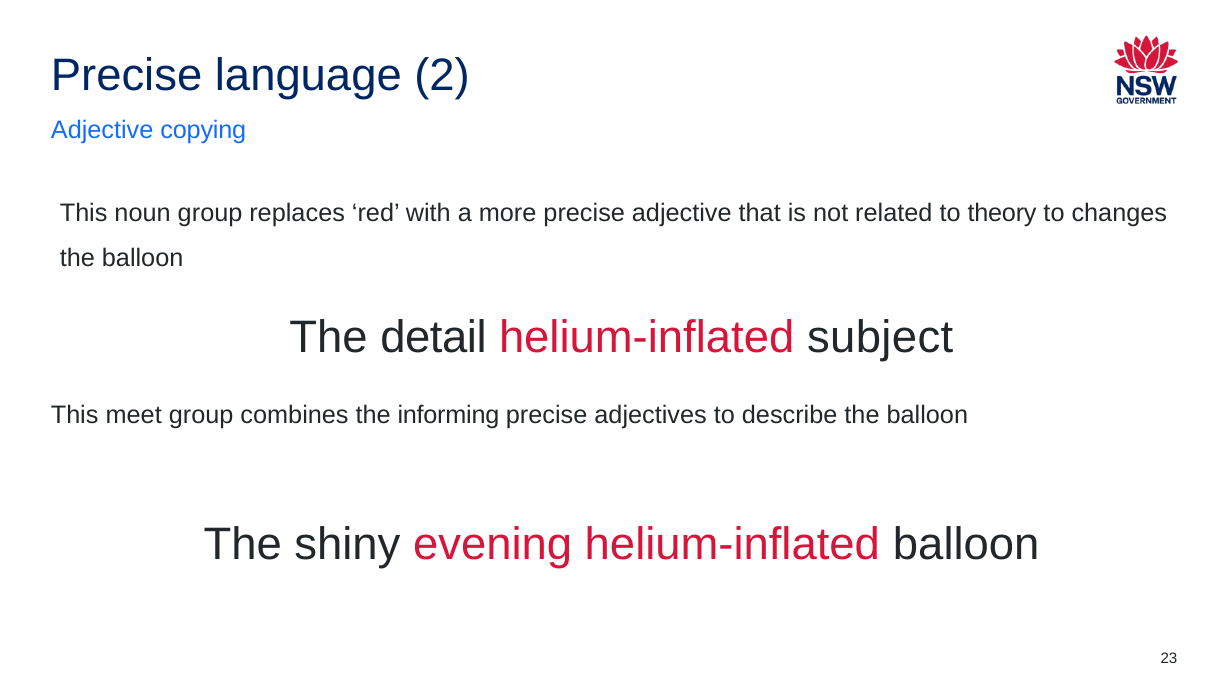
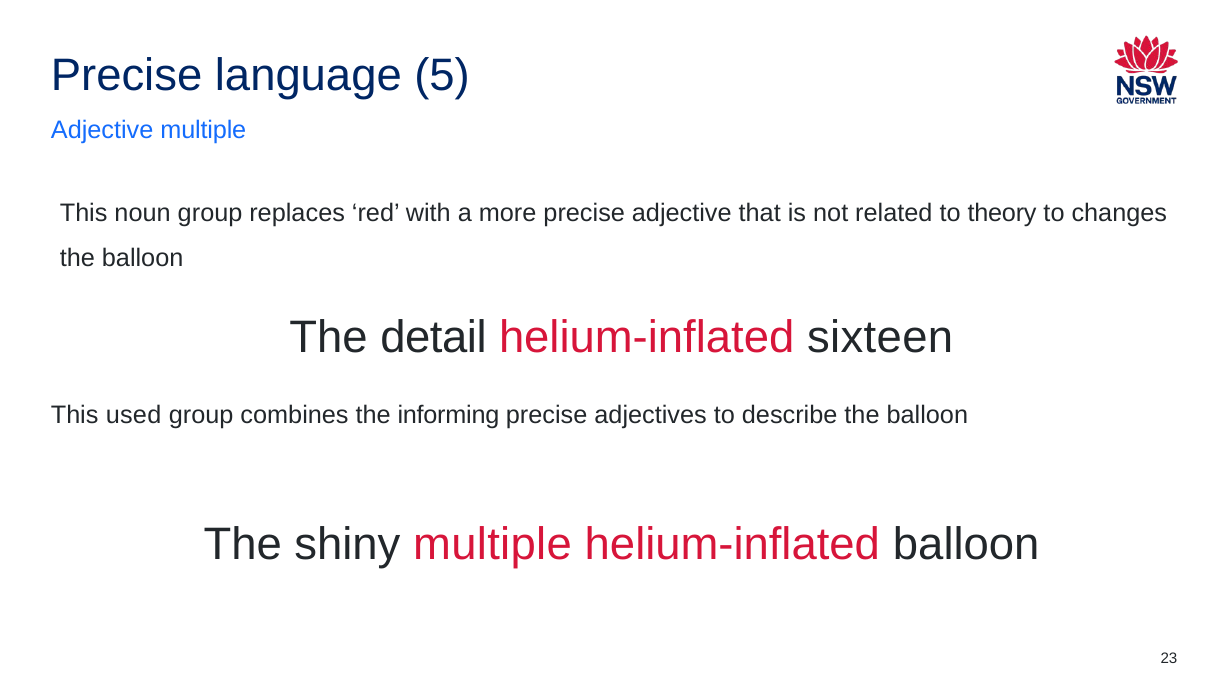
2: 2 -> 5 (442, 75)
Adjective copying: copying -> multiple (203, 130)
subject: subject -> sixteen (880, 337)
meet: meet -> used (134, 415)
shiny evening: evening -> multiple (493, 544)
